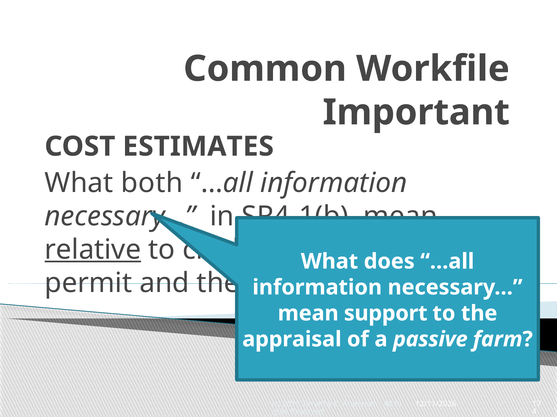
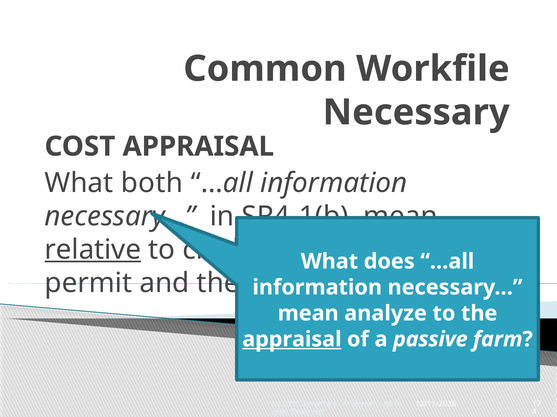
Important: Important -> Necessary (416, 113)
COST ESTIMATES: ESTIMATES -> APPRAISAL (198, 147)
support: support -> analyze (386, 314)
appraisal underline: none -> present (292, 340)
